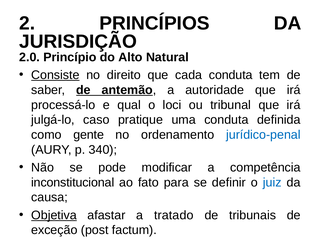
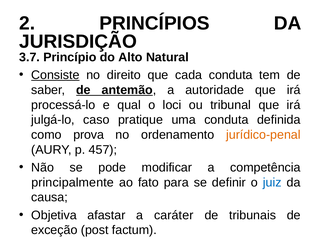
2.0: 2.0 -> 3.7 (30, 57)
gente: gente -> prova (89, 135)
jurídico-penal colour: blue -> orange (263, 135)
340: 340 -> 457 (103, 150)
inconstitucional: inconstitucional -> principalmente (73, 182)
Objetiva underline: present -> none (54, 215)
tratado: tratado -> caráter (174, 215)
